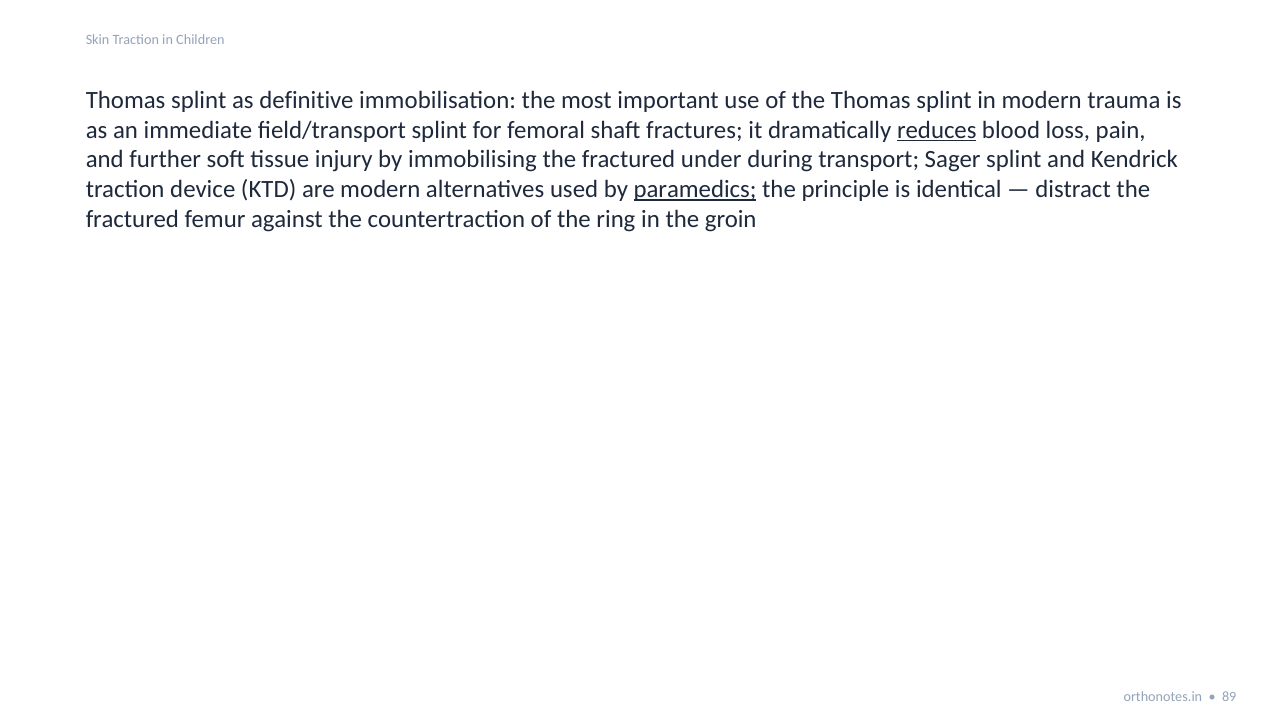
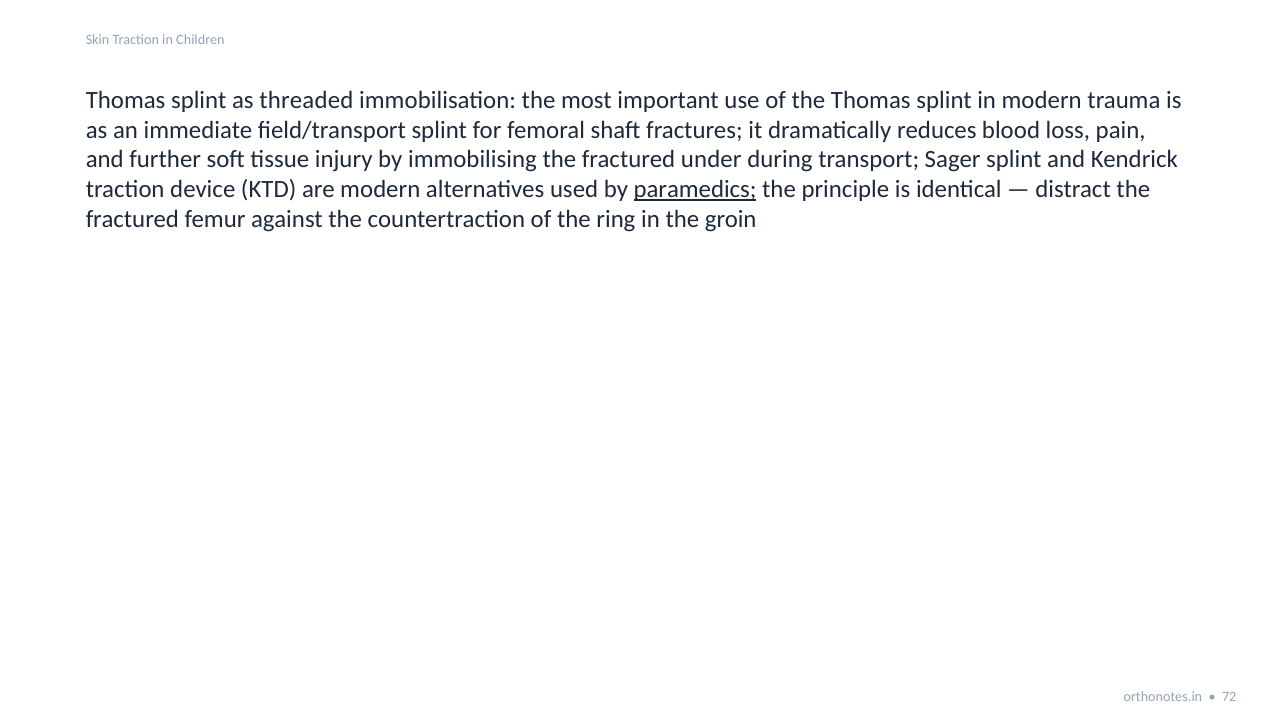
definitive: definitive -> threaded (306, 100)
reduces underline: present -> none (937, 130)
89: 89 -> 72 (1229, 696)
